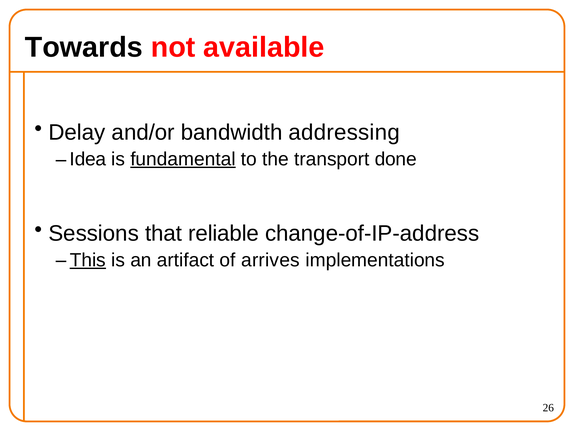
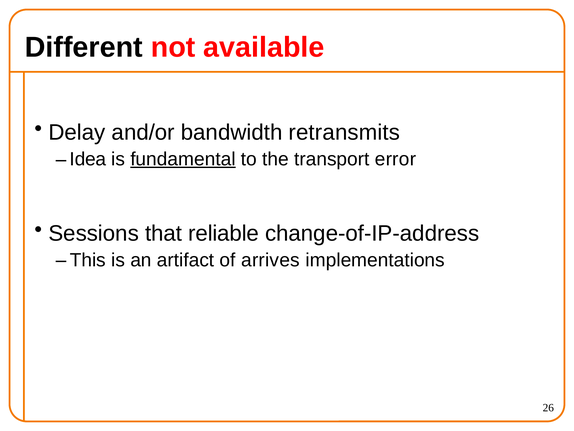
Towards: Towards -> Different (84, 47)
addressing: addressing -> retransmits (344, 132)
done: done -> error (395, 159)
This underline: present -> none (88, 260)
